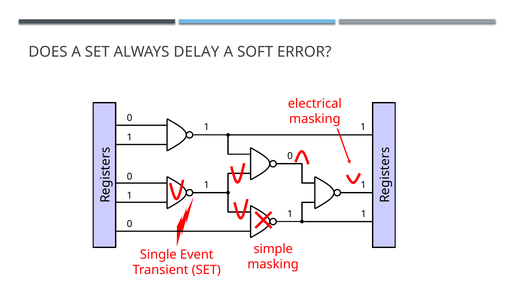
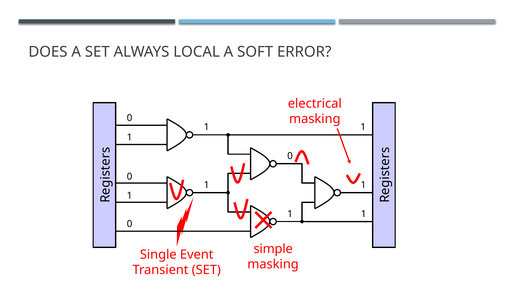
DELAY: DELAY -> LOCAL (197, 52)
